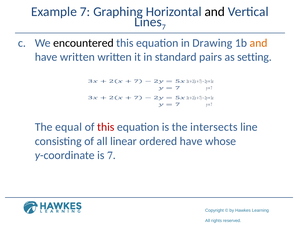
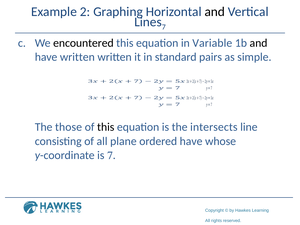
Example 7: 7 -> 2 (85, 12)
Drawing: Drawing -> Variable (212, 43)
and colour: orange -> black (259, 43)
setting: setting -> simple (254, 57)
equal: equal -> those (69, 127)
this colour: red -> black (106, 127)
linear: linear -> plane (123, 141)
